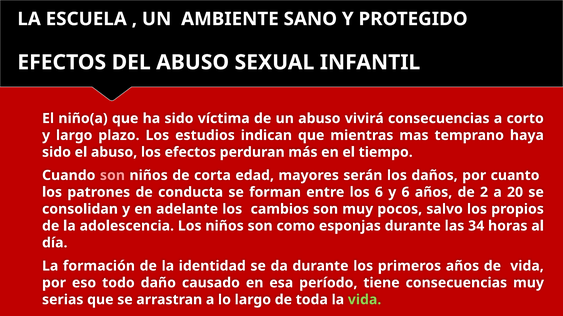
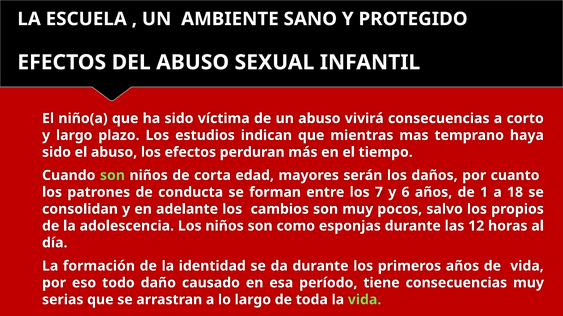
son colour: pink -> light green (112, 176)
los 6: 6 -> 7 (379, 193)
2: 2 -> 1 (484, 193)
20: 20 -> 18 (515, 193)
34: 34 -> 12 (476, 226)
